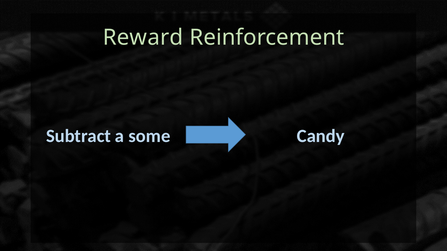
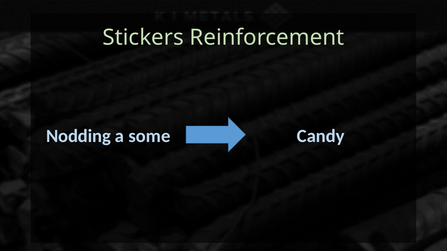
Reward: Reward -> Stickers (143, 38)
Subtract: Subtract -> Nodding (79, 136)
